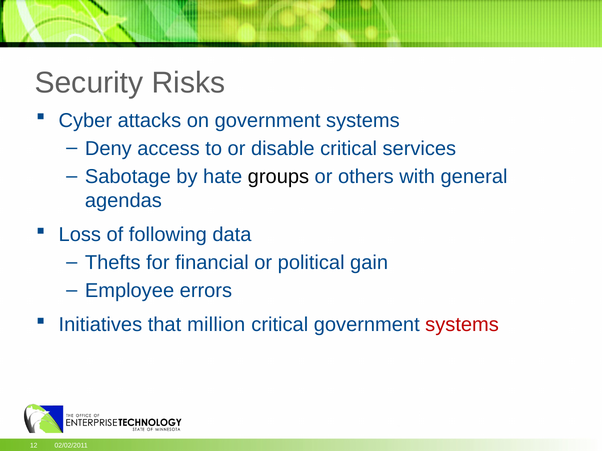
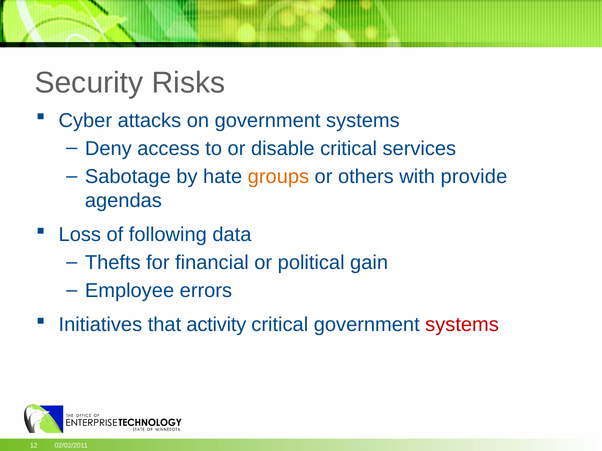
groups colour: black -> orange (278, 177)
general: general -> provide (474, 177)
million: million -> activity (216, 325)
